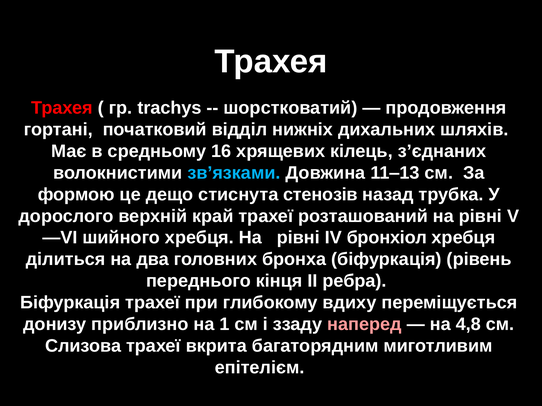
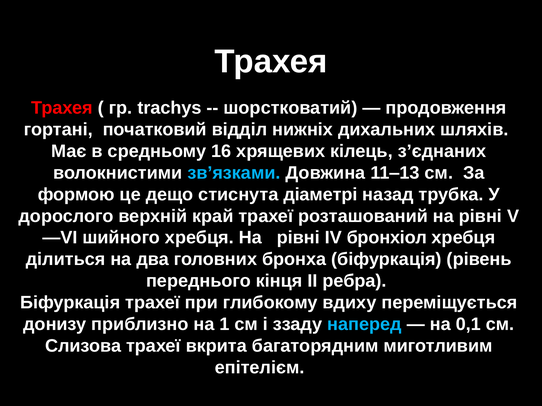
стенозів: стенозів -> діаметрі (320, 195)
наперед colour: pink -> light blue (364, 325)
4,8: 4,8 -> 0,1 (468, 325)
